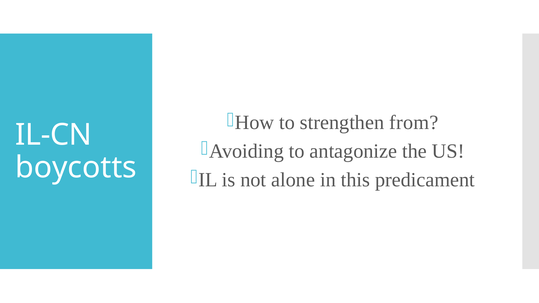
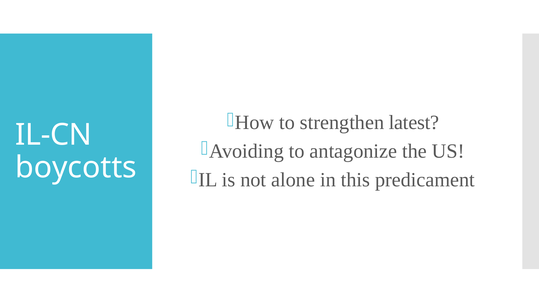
from: from -> latest (414, 123)
